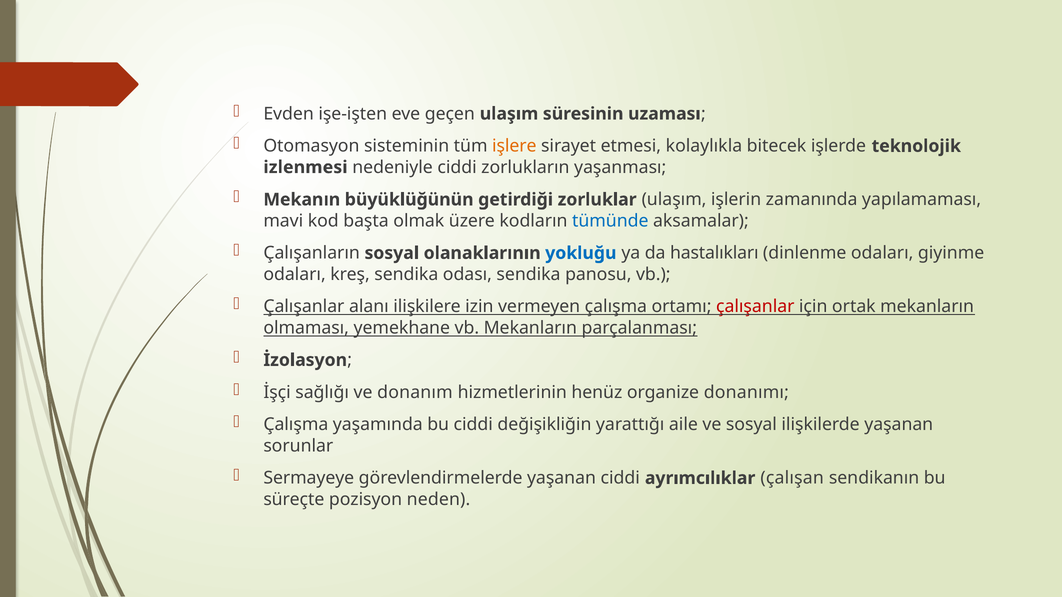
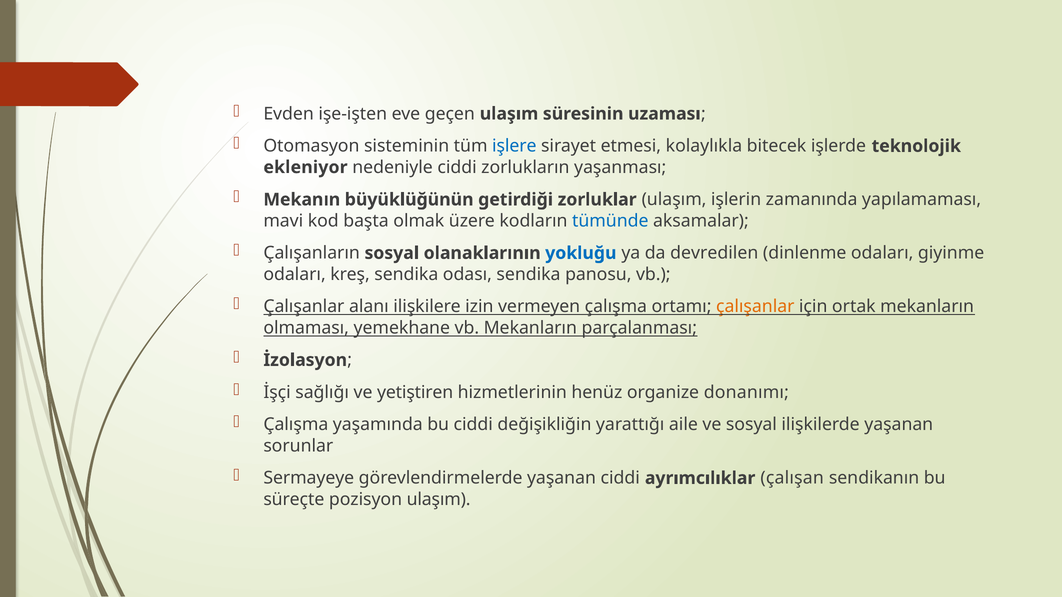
işlere colour: orange -> blue (514, 146)
izlenmesi: izlenmesi -> ekleniyor (305, 167)
hastalıkları: hastalıkları -> devredilen (714, 253)
çalışanlar colour: red -> orange (755, 307)
donanım: donanım -> yetiştiren (415, 393)
pozisyon neden: neden -> ulaşım (439, 500)
